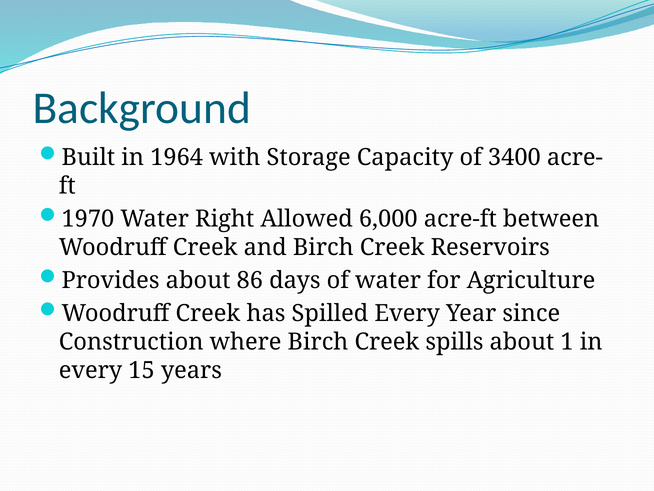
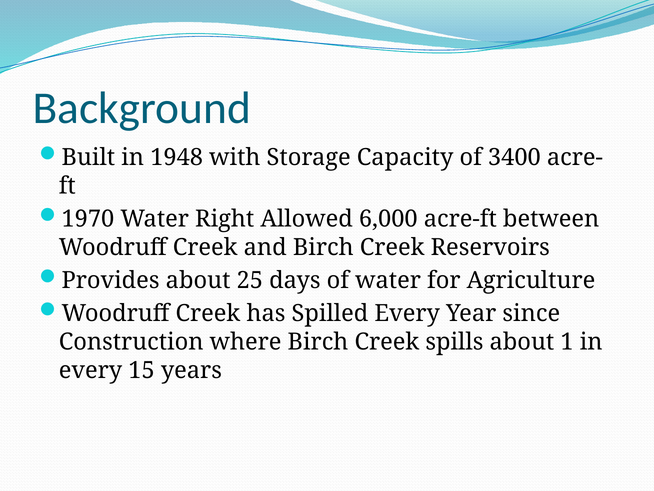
1964: 1964 -> 1948 (177, 157)
86: 86 -> 25 (250, 280)
